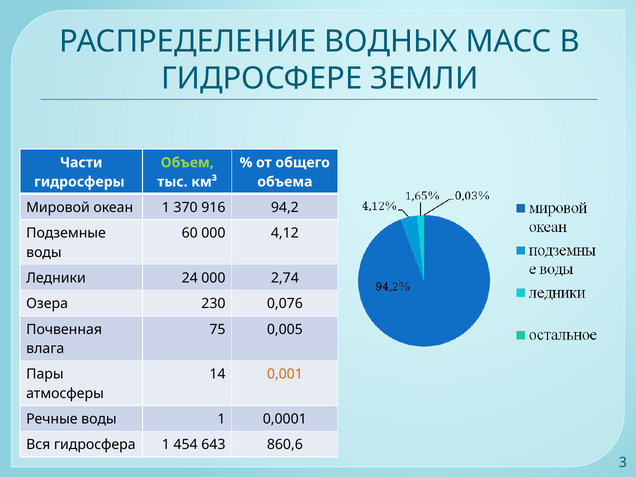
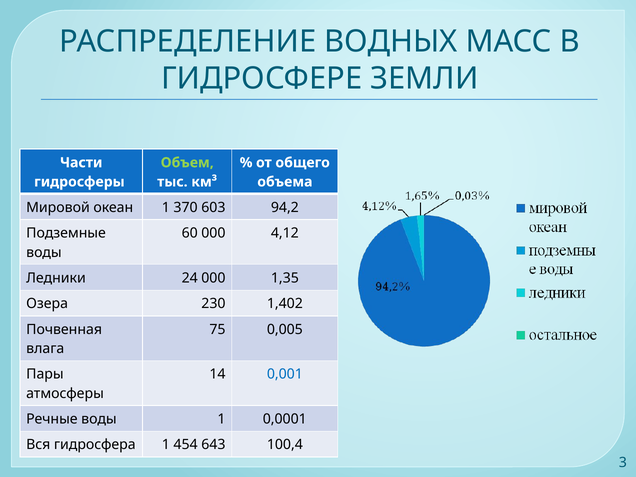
916: 916 -> 603 (213, 207)
2,74: 2,74 -> 1,35 (285, 278)
0,076: 0,076 -> 1,402 (285, 304)
0,001 colour: orange -> blue (285, 374)
860,6: 860,6 -> 100,4 (285, 445)
